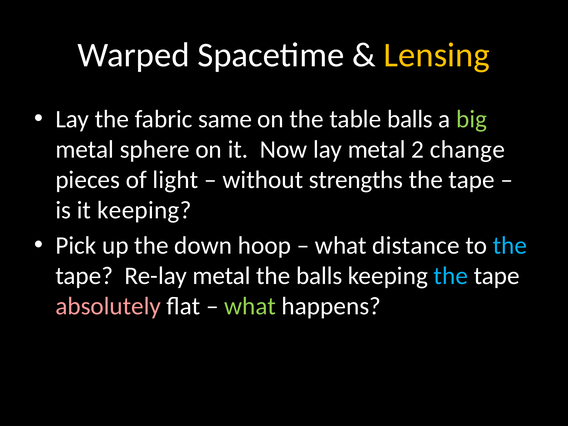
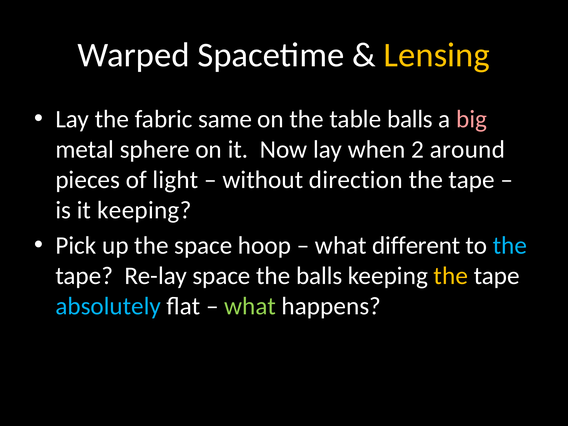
big colour: light green -> pink (472, 119)
lay metal: metal -> when (376, 150)
change: change -> around (467, 150)
strengths: strengths -> direction (356, 180)
the down: down -> space (203, 246)
distance: distance -> different (416, 246)
Re-lay metal: metal -> space (222, 276)
the colour: light blue -> yellow (451, 276)
absolutely colour: pink -> light blue (108, 306)
